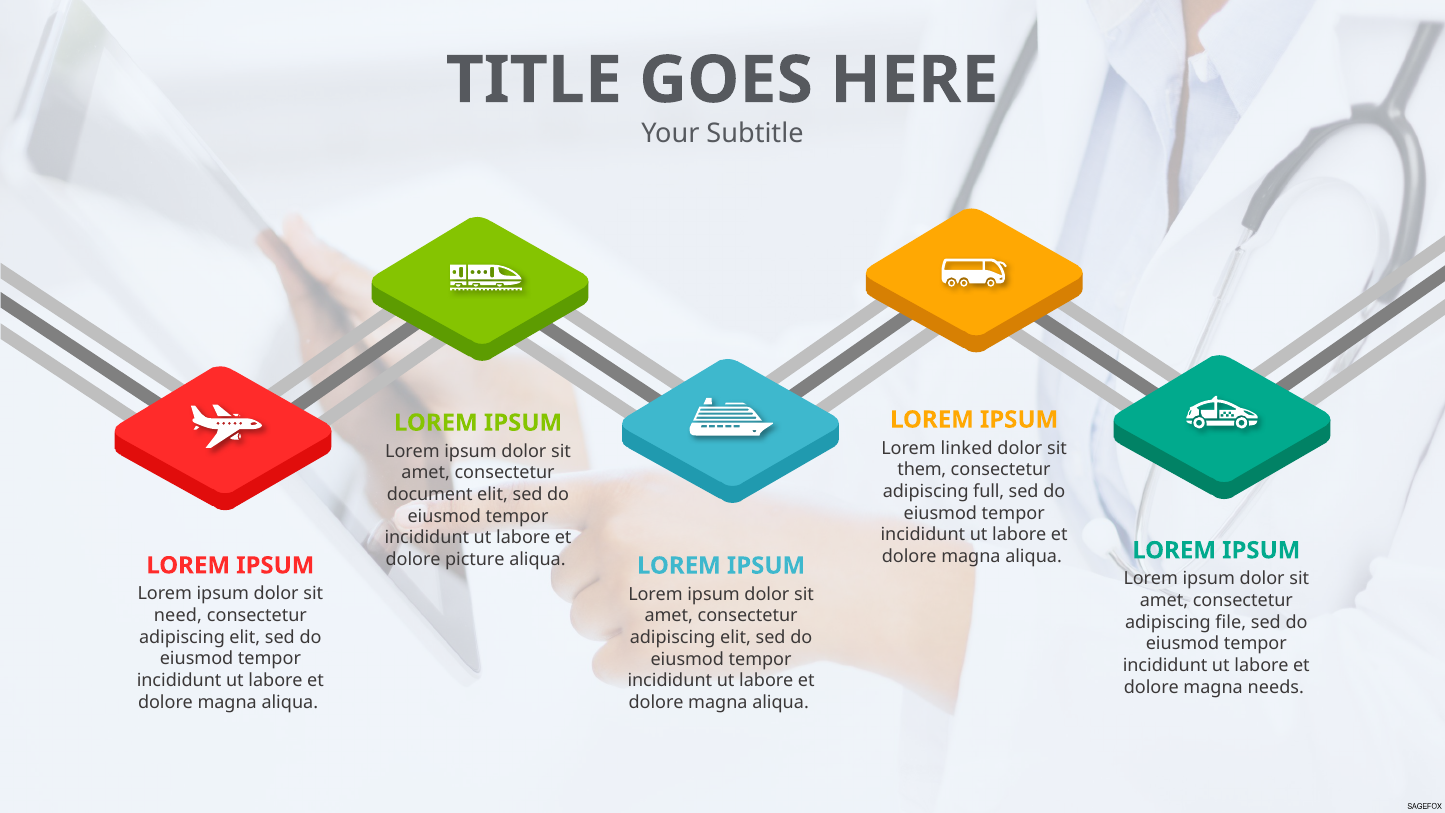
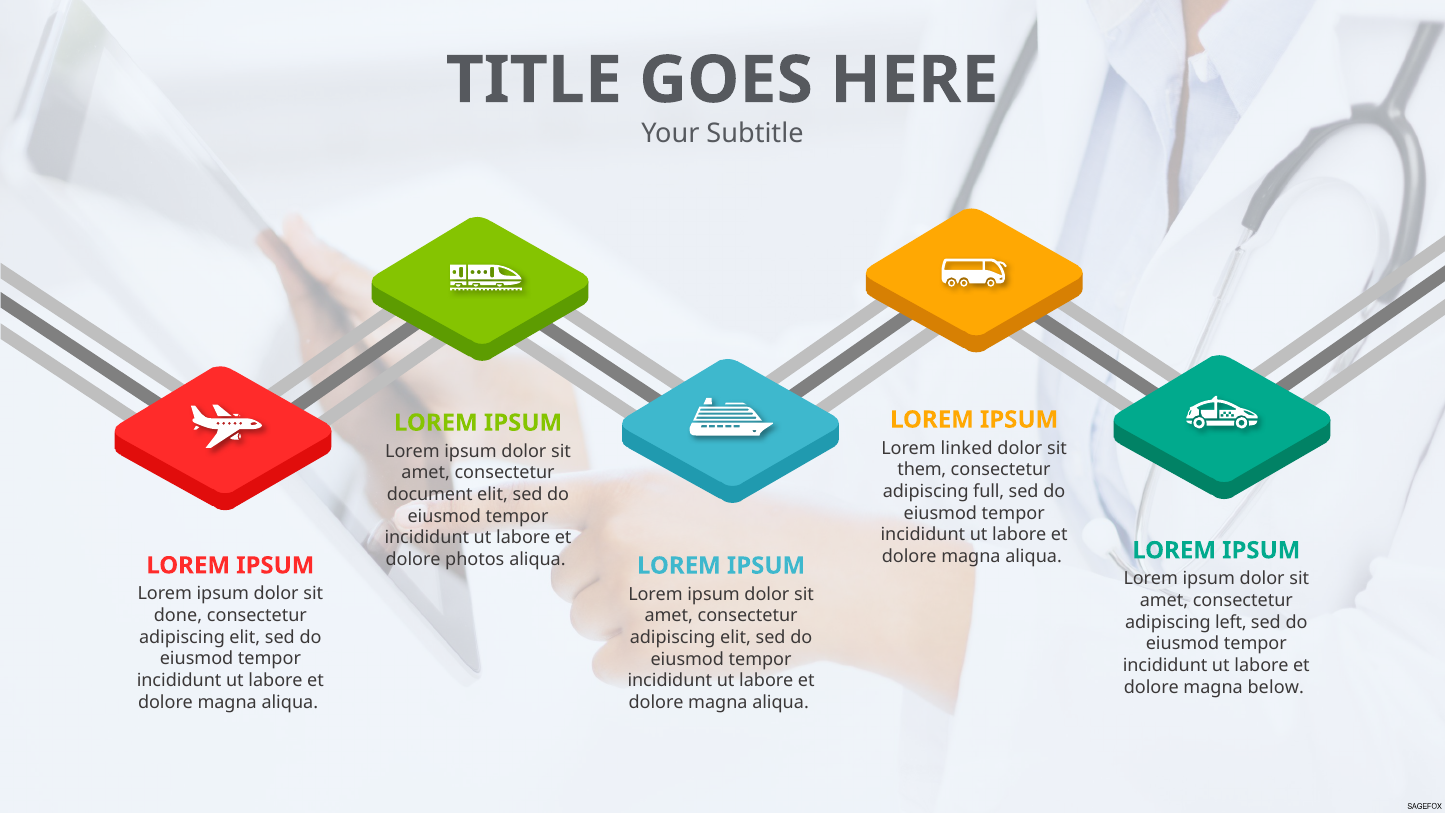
picture: picture -> photos (475, 560)
need: need -> done (178, 616)
file: file -> left (1231, 622)
needs: needs -> below (1276, 687)
